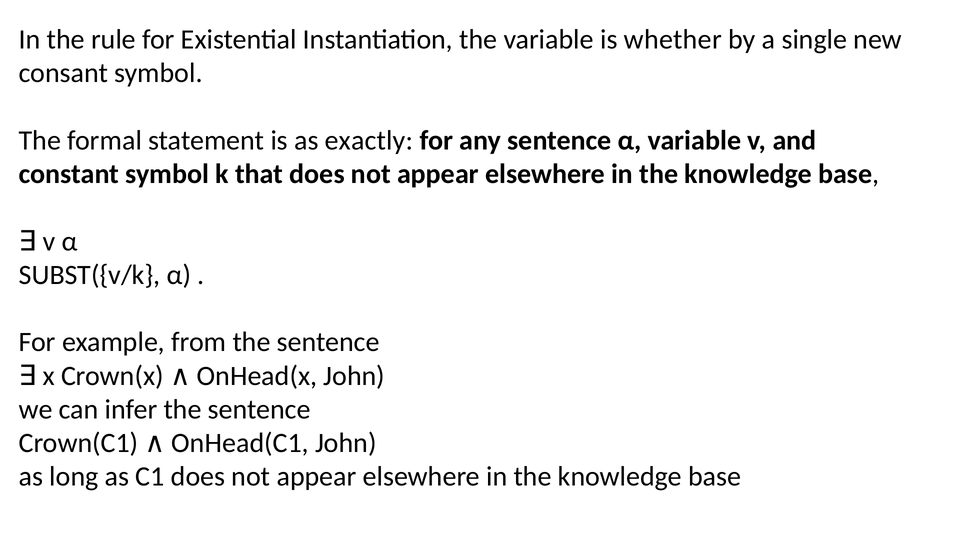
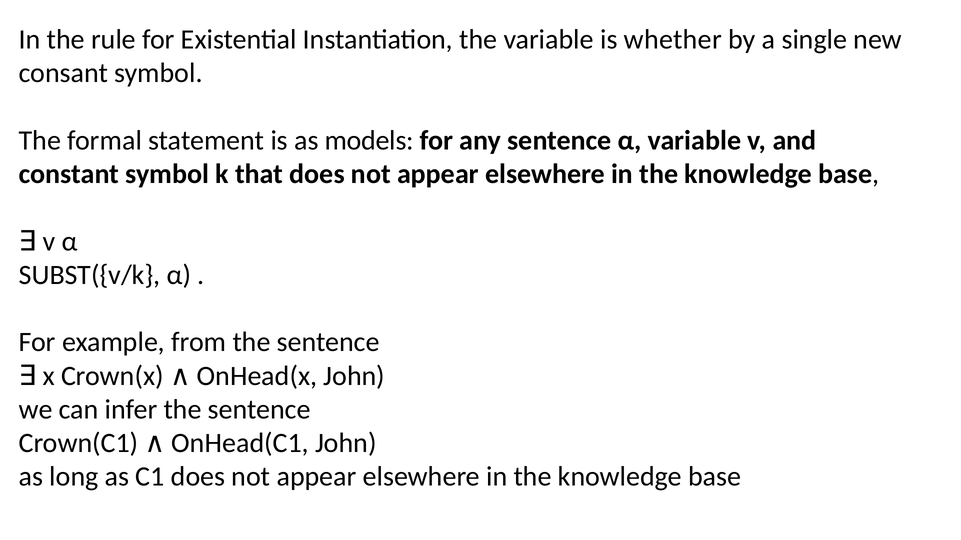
exactly: exactly -> models (369, 141)
